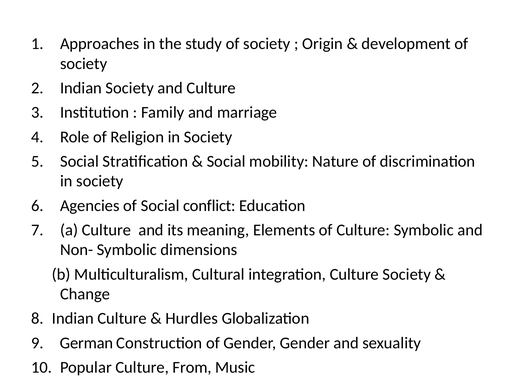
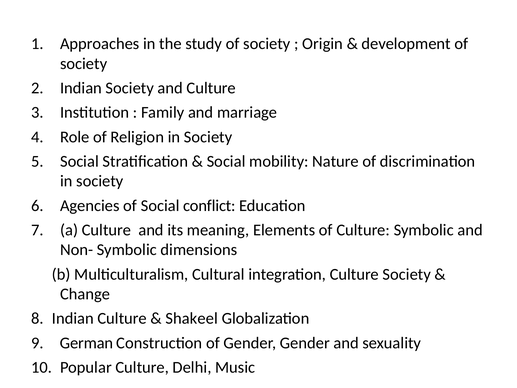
Hurdles: Hurdles -> Shakeel (192, 318)
From: From -> Delhi (192, 367)
